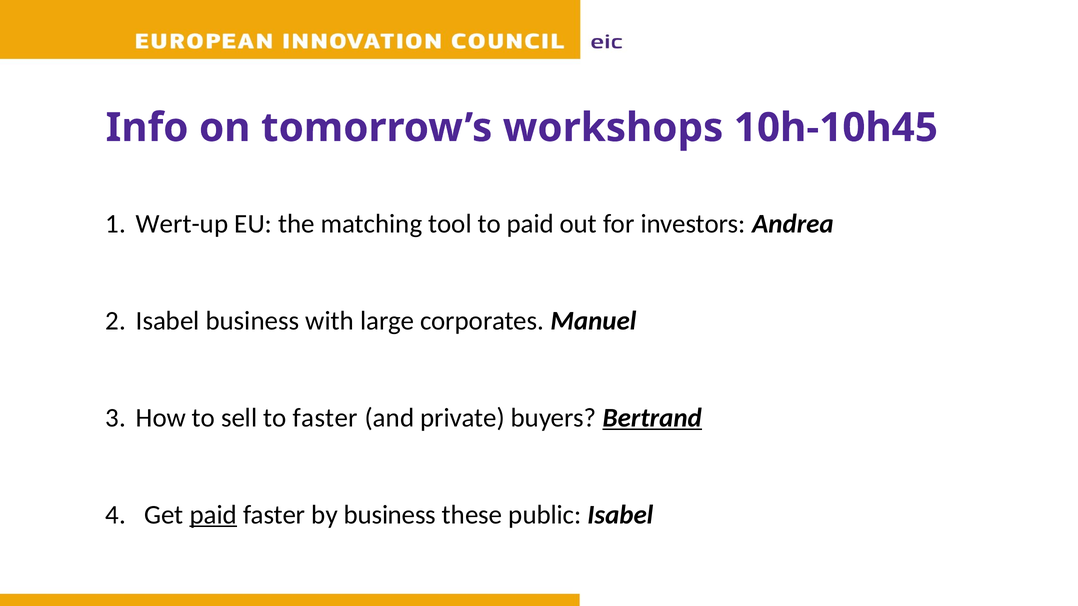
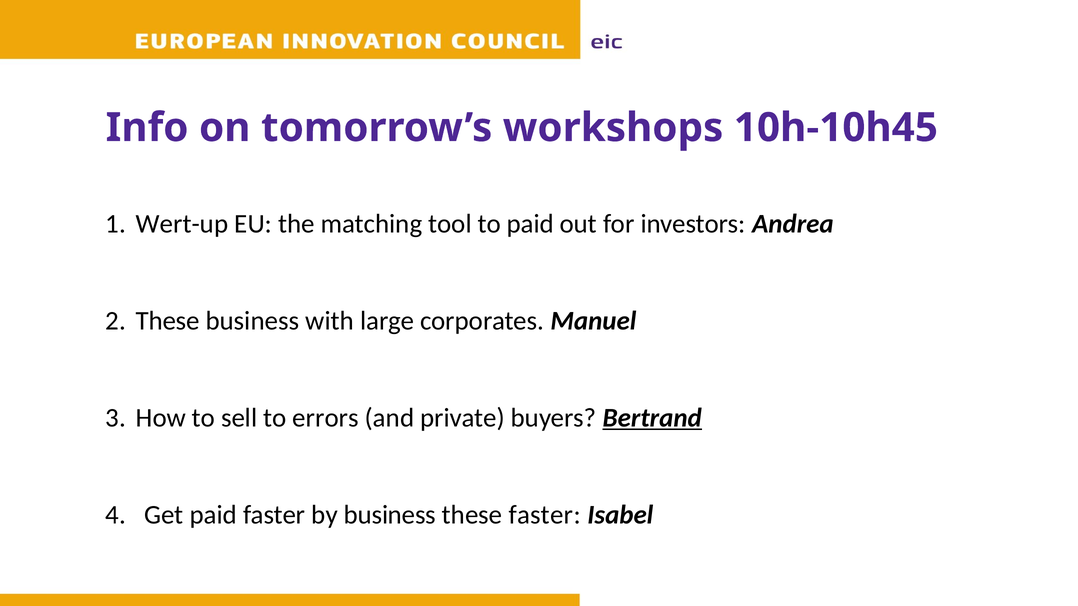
Isabel: Isabel -> These (168, 321)
to faster: faster -> errors (326, 418)
paid underline: present -> none (213, 515)
these public: public -> faster (545, 515)
